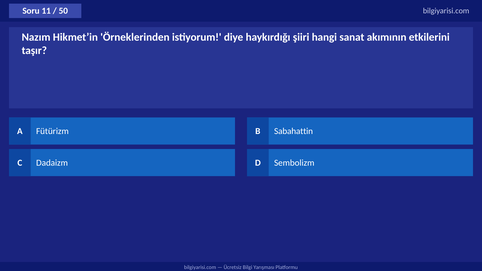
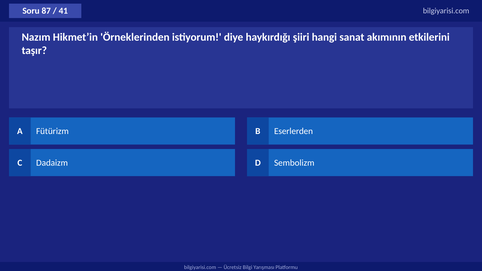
11: 11 -> 87 (46, 11)
50: 50 -> 41 (63, 11)
Sabahattin: Sabahattin -> Eserlerden (294, 131)
